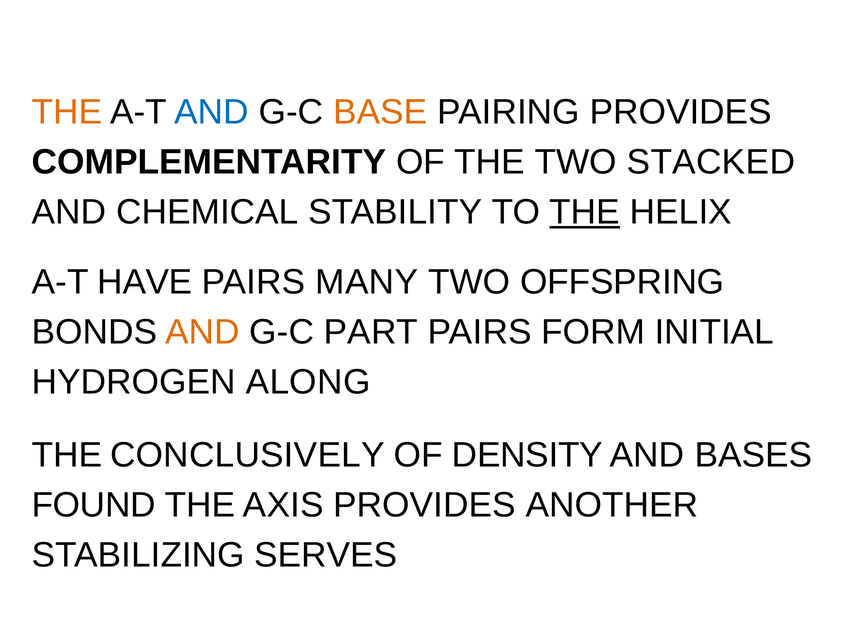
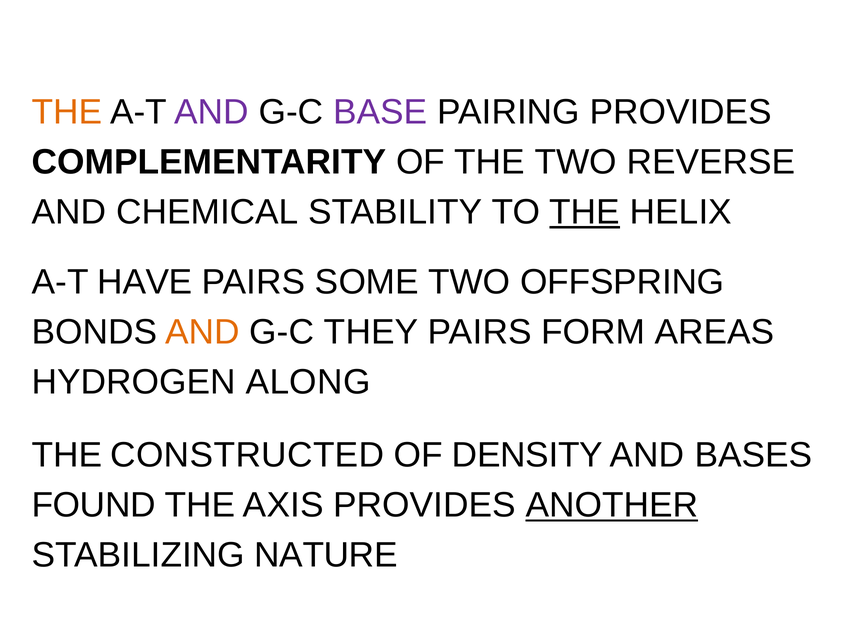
AND colour: blue -> purple (212, 112)
BASE colour: orange -> purple (380, 112)
STACKED: STACKED -> REVERSE (711, 162)
MANY: MANY -> SOME (367, 282)
PART: PART -> THEY (371, 332)
INITIAL: INITIAL -> AREAS (714, 332)
CONCLUSIVELY: CONCLUSIVELY -> CONSTRUCTED (247, 455)
ANOTHER underline: none -> present (612, 505)
SERVES: SERVES -> NATURE (326, 555)
